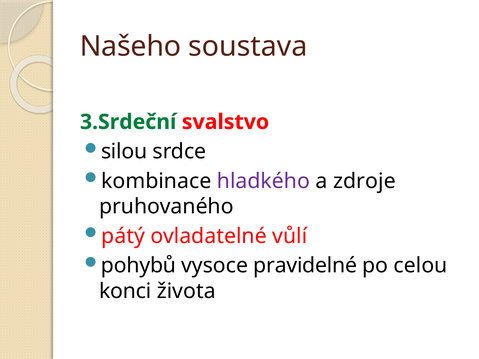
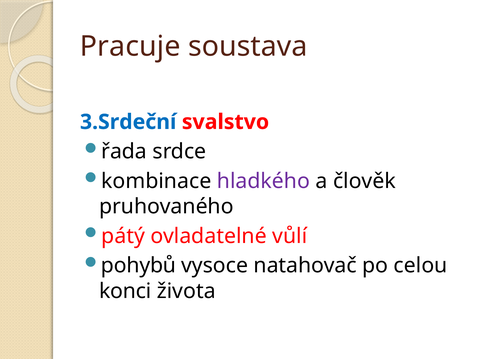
Našeho: Našeho -> Pracuje (130, 46)
3.Srdeční colour: green -> blue (128, 122)
silou: silou -> řada (124, 152)
zdroje: zdroje -> člověk (364, 181)
pravidelné: pravidelné -> natahovač (305, 266)
